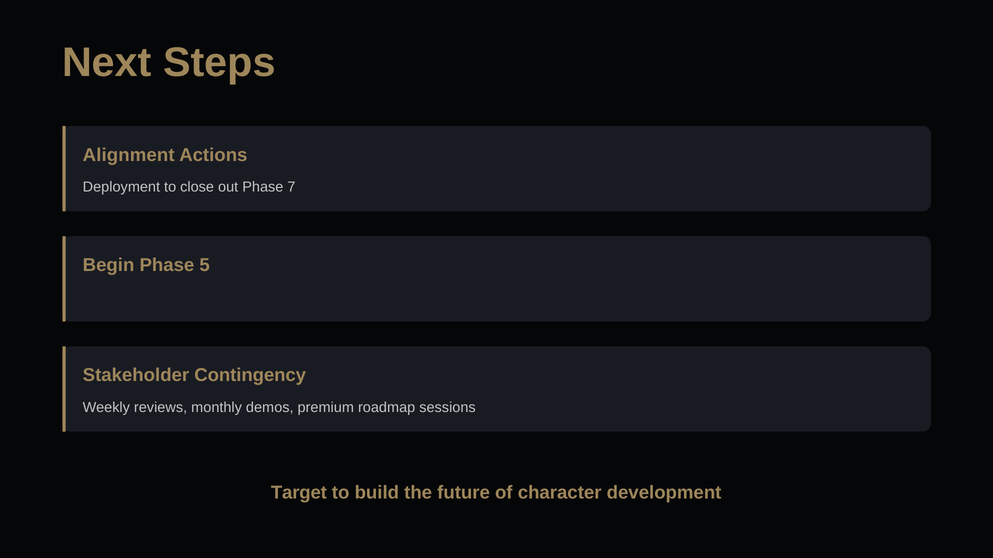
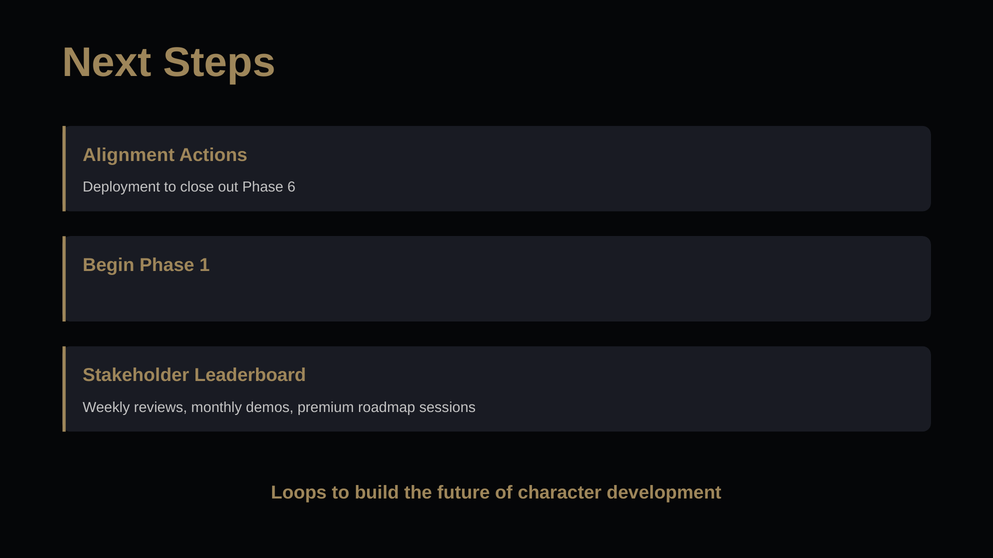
7: 7 -> 6 (291, 187)
5: 5 -> 1 (205, 265)
Contingency: Contingency -> Leaderboard (250, 376)
Target: Target -> Loops (299, 493)
